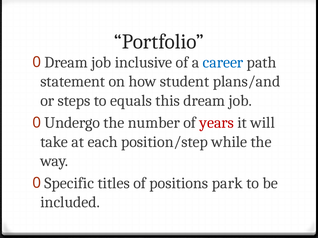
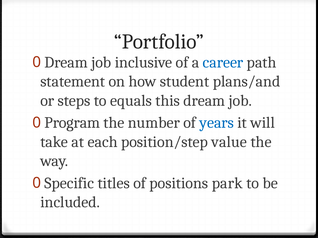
Undergo: Undergo -> Program (72, 123)
years colour: red -> blue (217, 123)
while: while -> value (229, 142)
